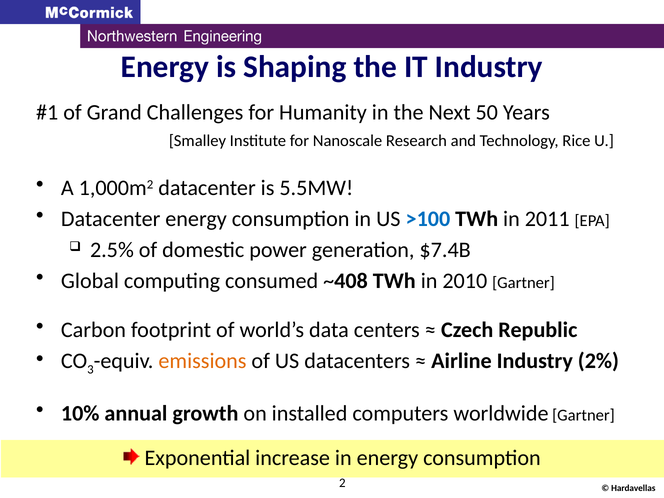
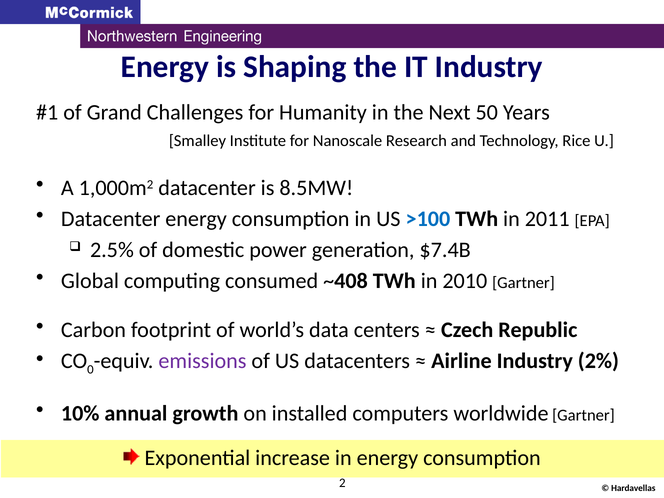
5.5MW: 5.5MW -> 8.5MW (316, 188)
3: 3 -> 0 (90, 369)
emissions colour: orange -> purple (202, 361)
